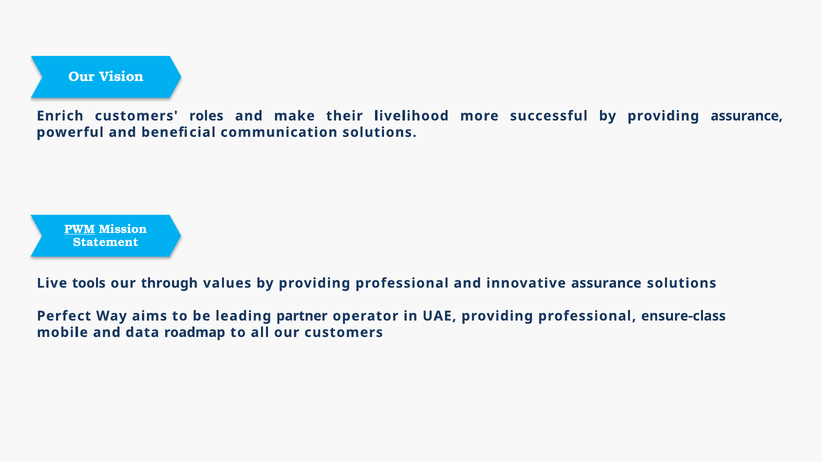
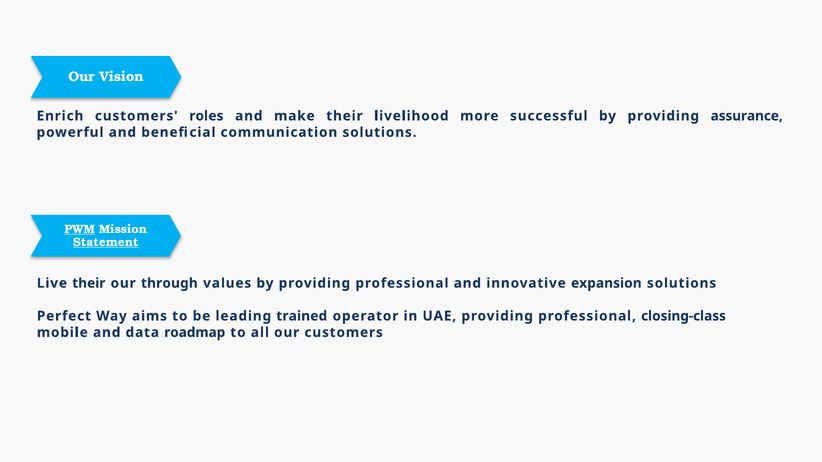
Statement underline: none -> present (106, 242)
Live tools: tools -> their (89, 283)
innovative assurance: assurance -> expansion (606, 283)
partner: partner -> trained (302, 316)
ensure-class: ensure-class -> closing-class (684, 316)
